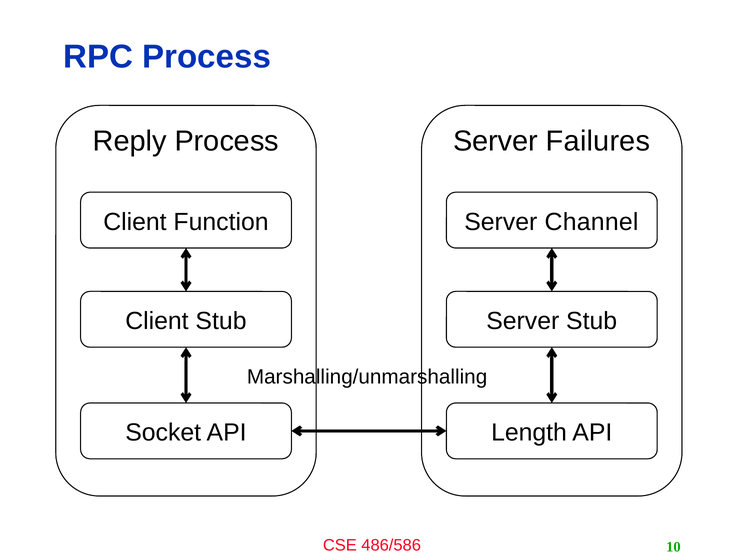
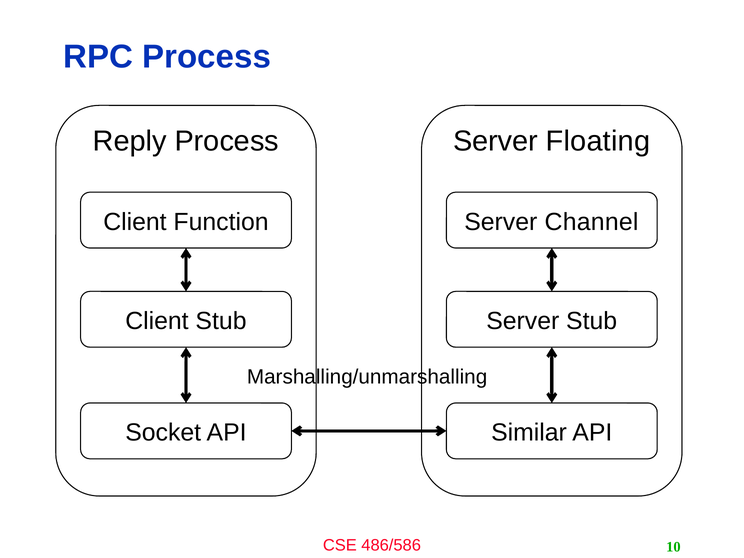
Failures: Failures -> Floating (598, 141)
Length: Length -> Similar (529, 433)
